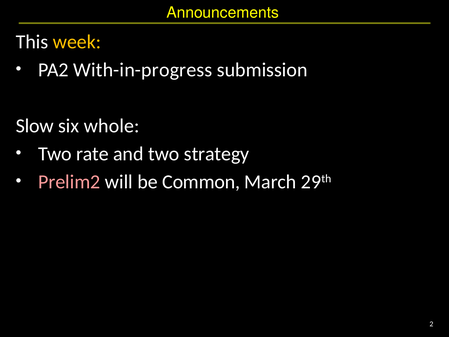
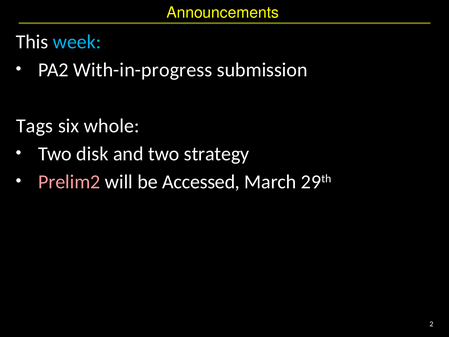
week colour: yellow -> light blue (77, 42)
Slow: Slow -> Tags (35, 126)
rate: rate -> disk (92, 154)
Common: Common -> Accessed (201, 182)
